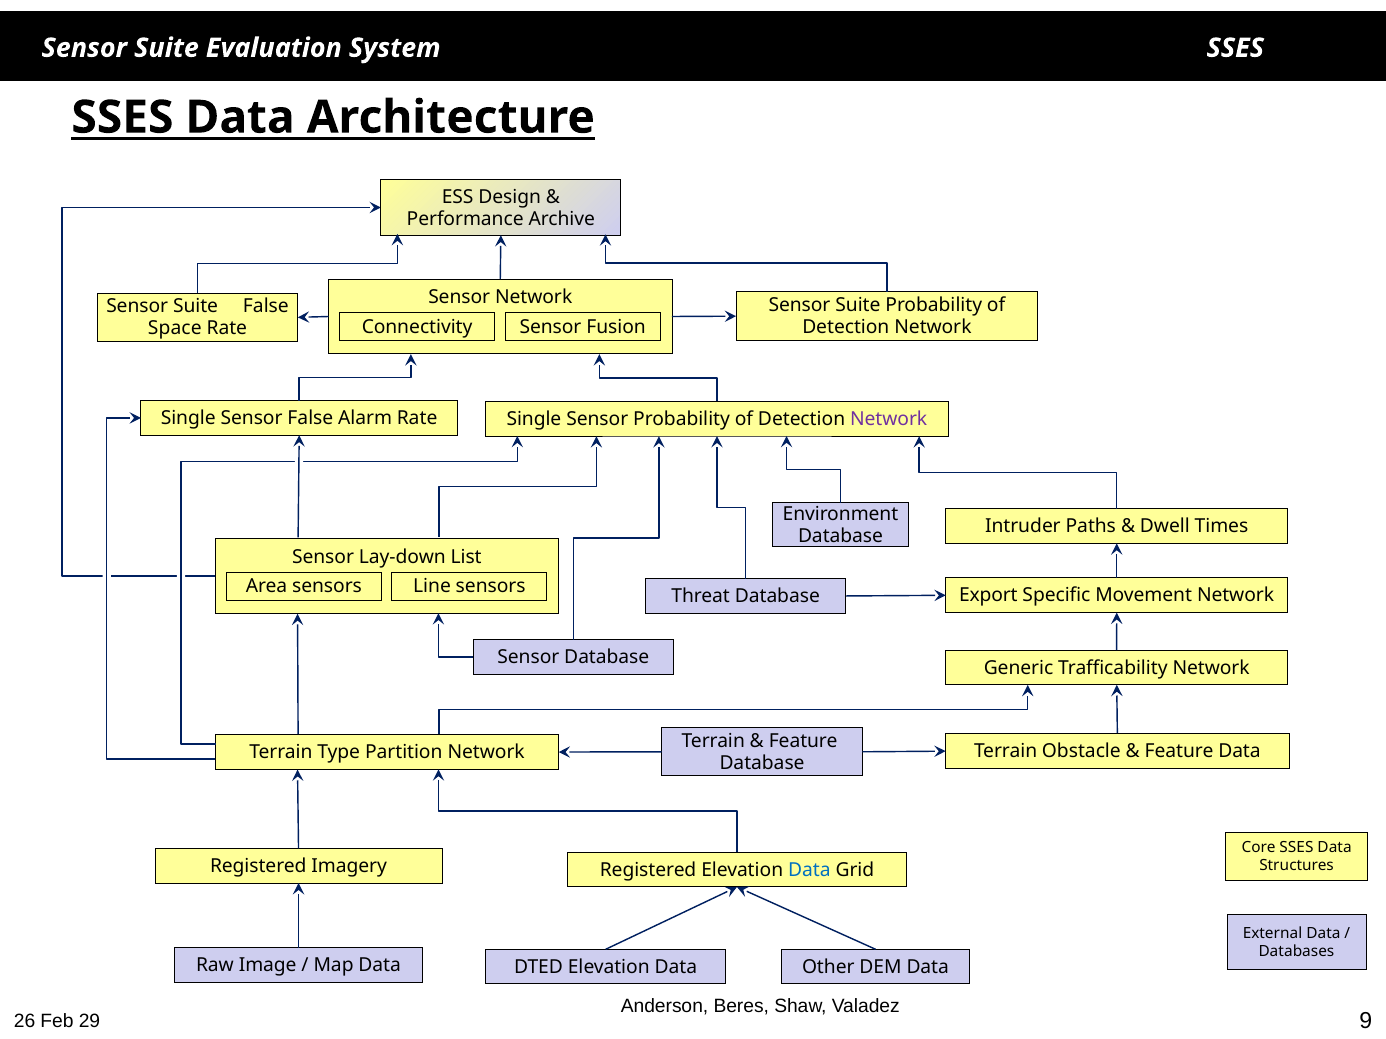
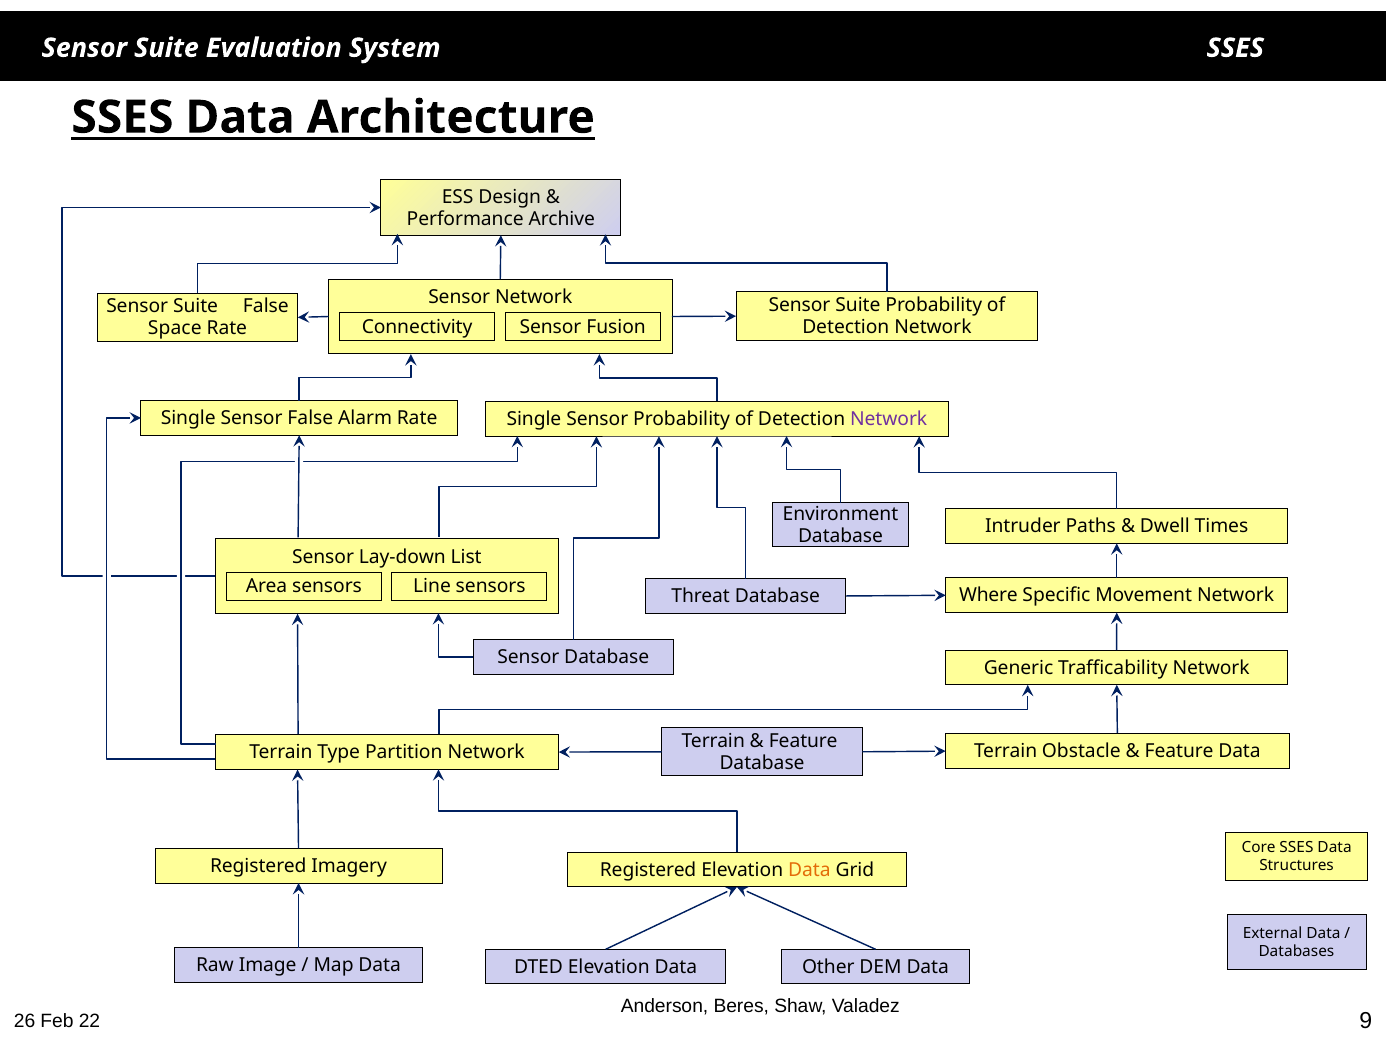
Export: Export -> Where (988, 596)
Data colour: blue -> orange (809, 870)
29: 29 -> 22 (89, 1022)
